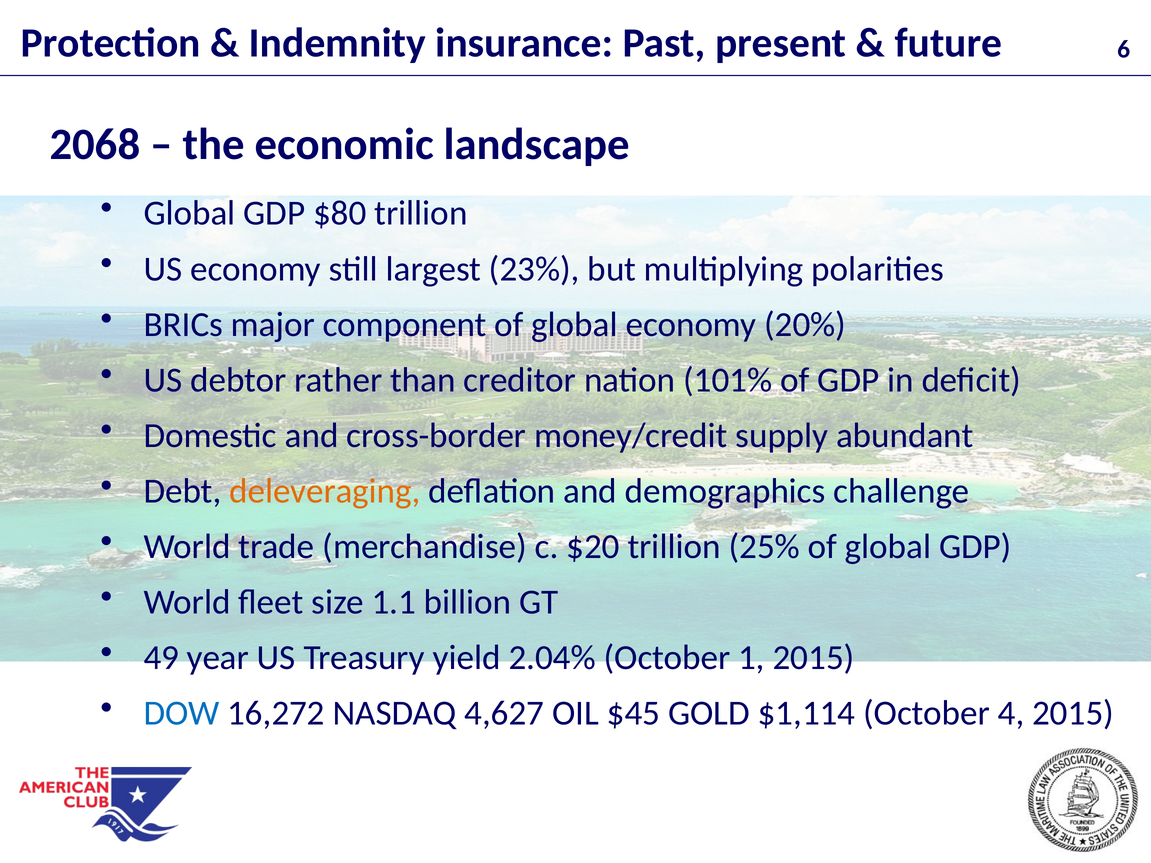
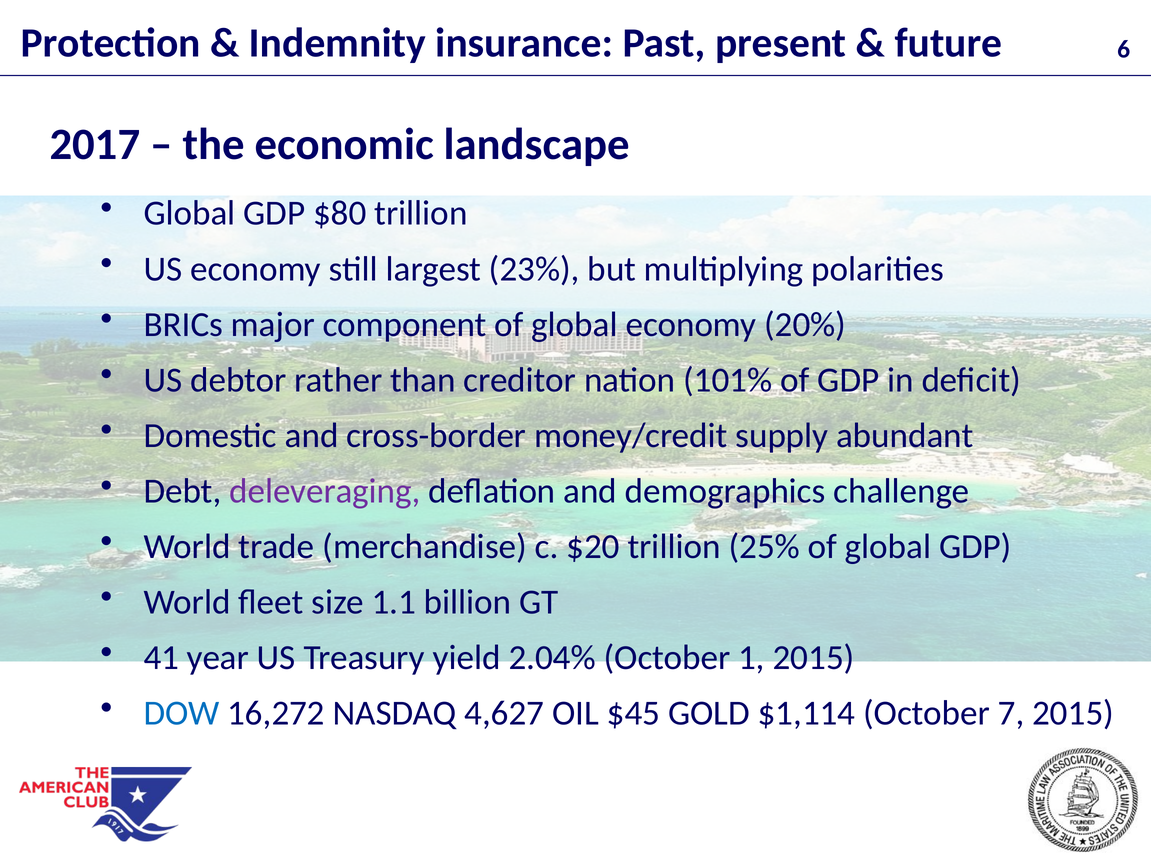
2068: 2068 -> 2017 (95, 145)
deleveraging colour: orange -> purple (325, 491)
49: 49 -> 41 (161, 658)
4: 4 -> 7 (1011, 713)
